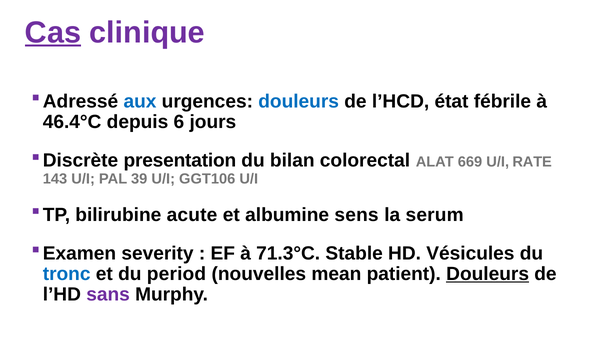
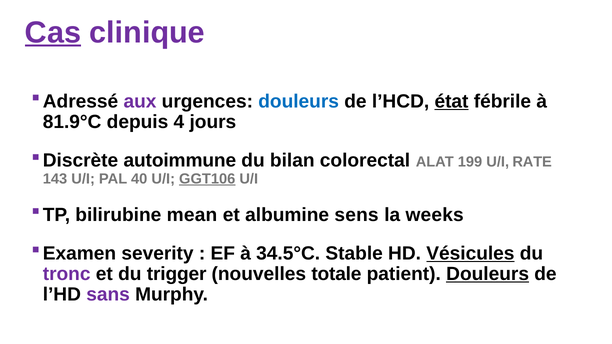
aux colour: blue -> purple (140, 101)
état underline: none -> present (451, 101)
46.4°C: 46.4°C -> 81.9°C (72, 122)
6: 6 -> 4 (179, 122)
presentation: presentation -> autoimmune (180, 161)
669: 669 -> 199 (470, 162)
39: 39 -> 40 (139, 179)
GGT106 underline: none -> present (207, 179)
acute: acute -> mean (192, 215)
serum: serum -> weeks (435, 215)
71.3°C: 71.3°C -> 34.5°C (288, 253)
Vésicules underline: none -> present (470, 253)
tronc colour: blue -> purple (67, 274)
period: period -> trigger (177, 274)
mean: mean -> totale (336, 274)
